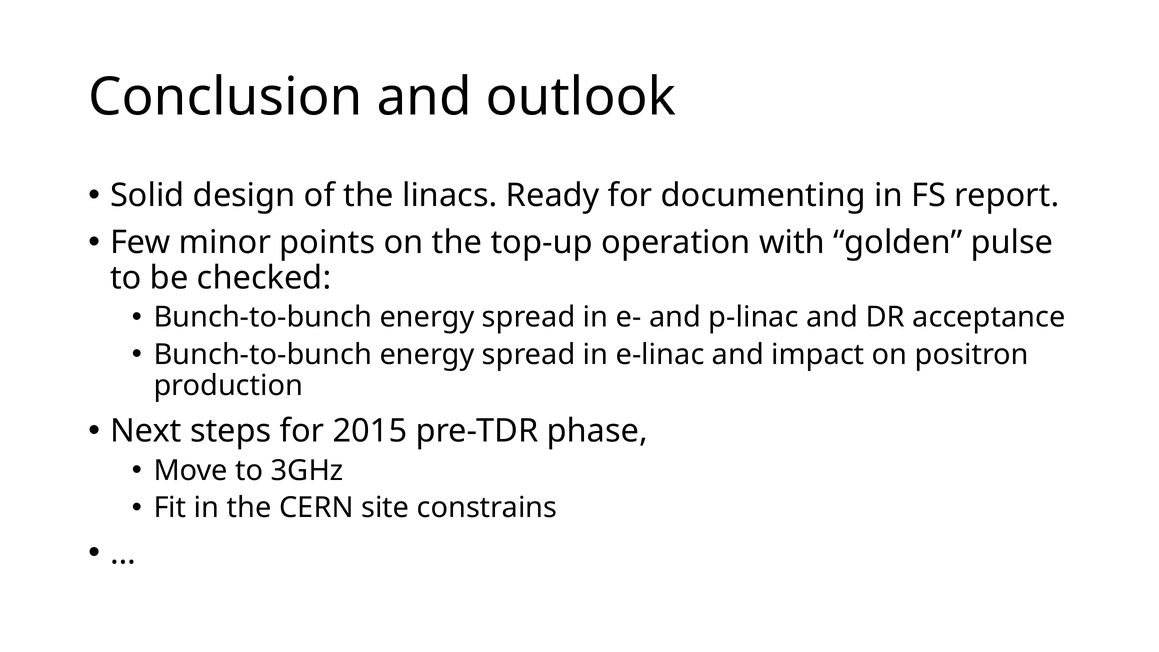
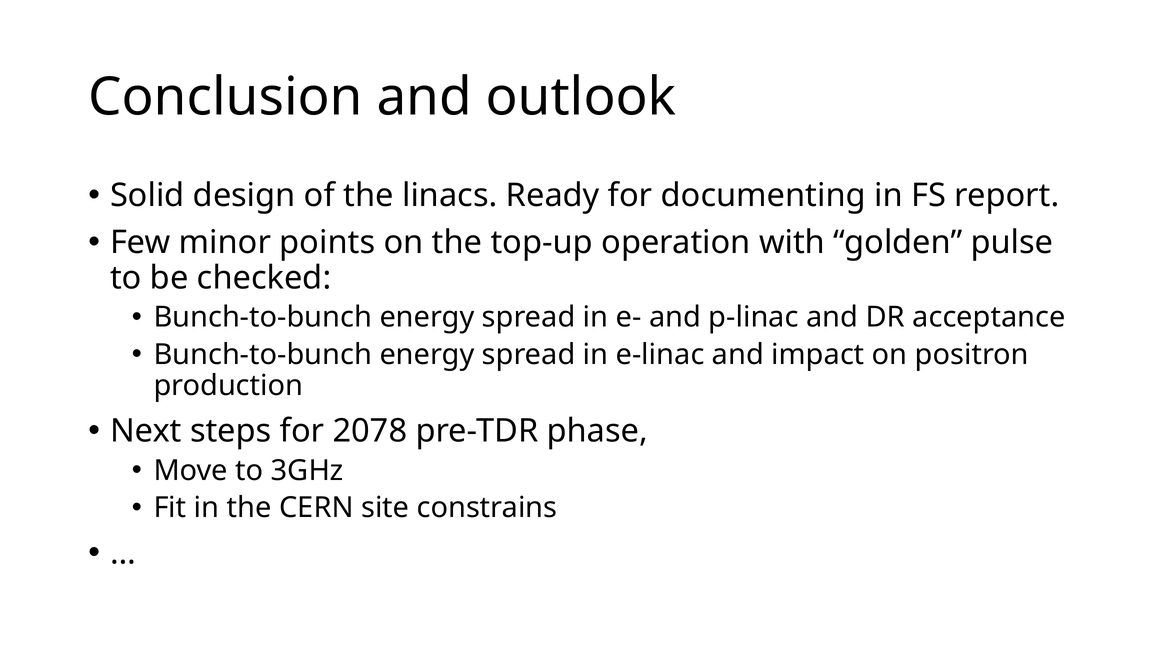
2015: 2015 -> 2078 (370, 431)
